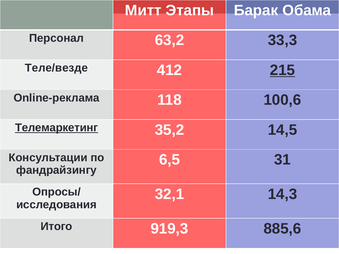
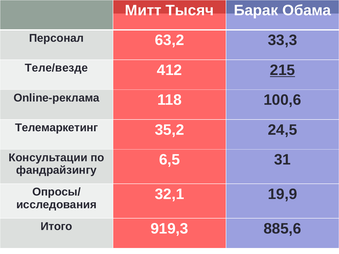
Этапы: Этапы -> Тысяч (190, 10)
Телемаркетинг underline: present -> none (57, 128)
14,5: 14,5 -> 24,5 (282, 130)
14,3: 14,3 -> 19,9 (282, 194)
